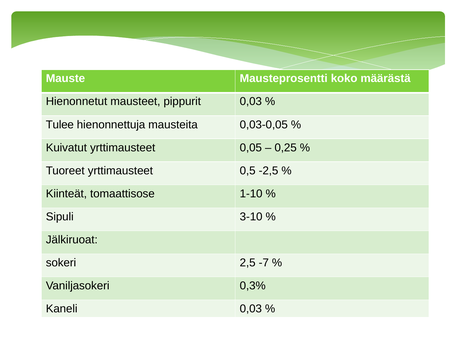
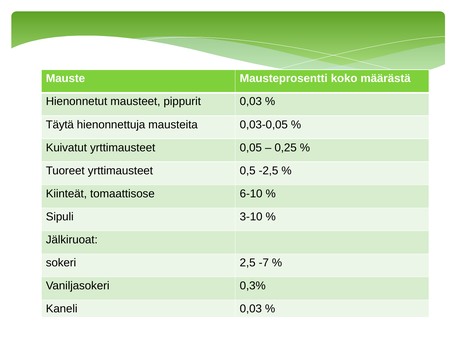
Tulee: Tulee -> Täytä (60, 125)
1-10: 1-10 -> 6-10 (251, 194)
